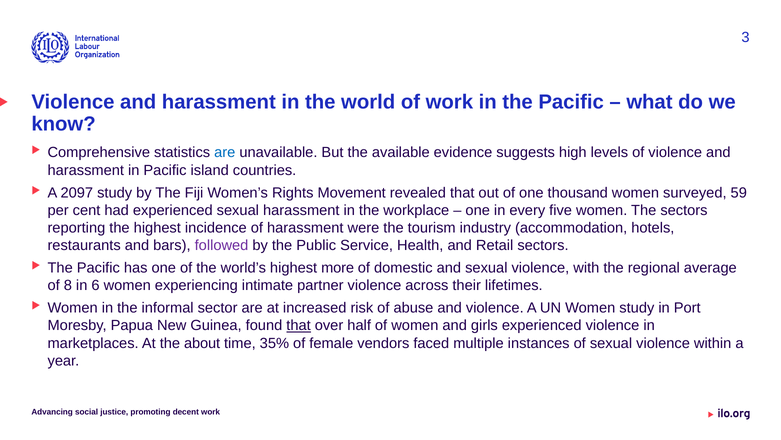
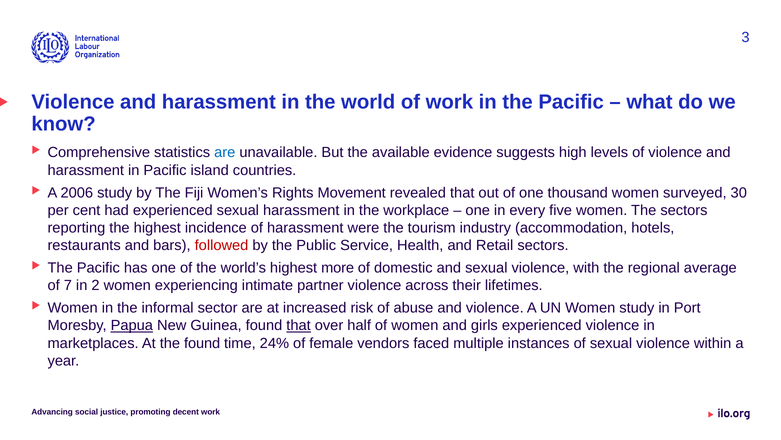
2097: 2097 -> 2006 (77, 192)
59: 59 -> 30 (739, 192)
followed colour: purple -> red (222, 245)
8: 8 -> 7 (68, 285)
6: 6 -> 2 (96, 285)
Papua underline: none -> present (132, 325)
the about: about -> found (202, 343)
35%: 35% -> 24% (274, 343)
